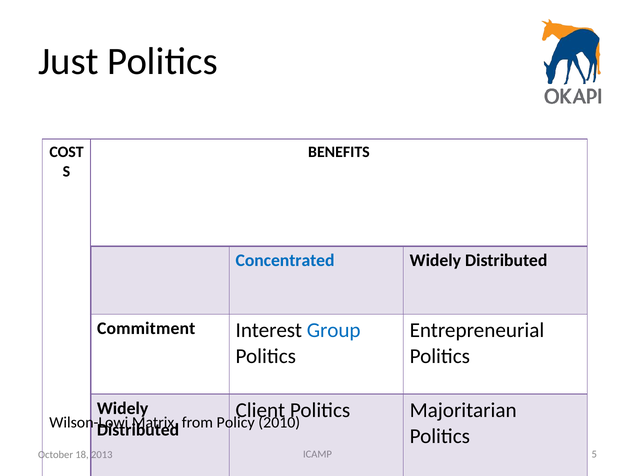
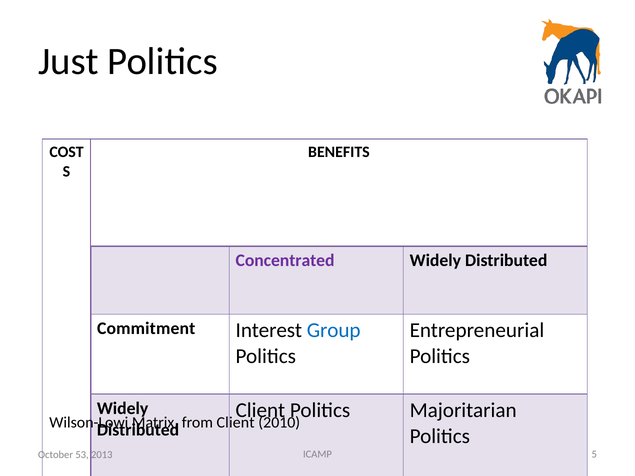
Concentrated colour: blue -> purple (285, 260)
from Policy: Policy -> Client (236, 423)
18: 18 -> 53 (82, 455)
